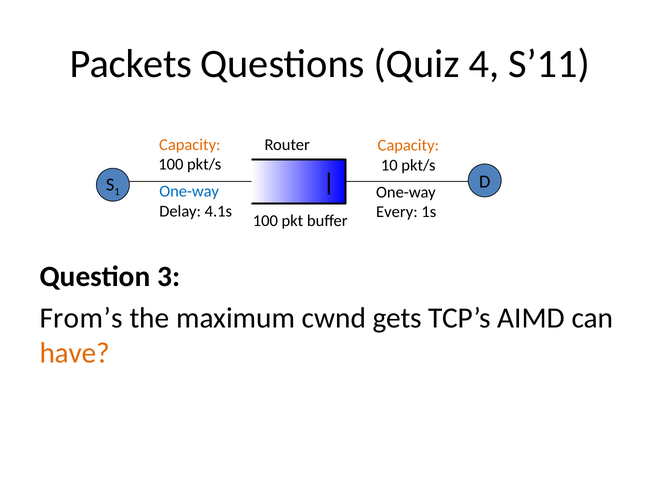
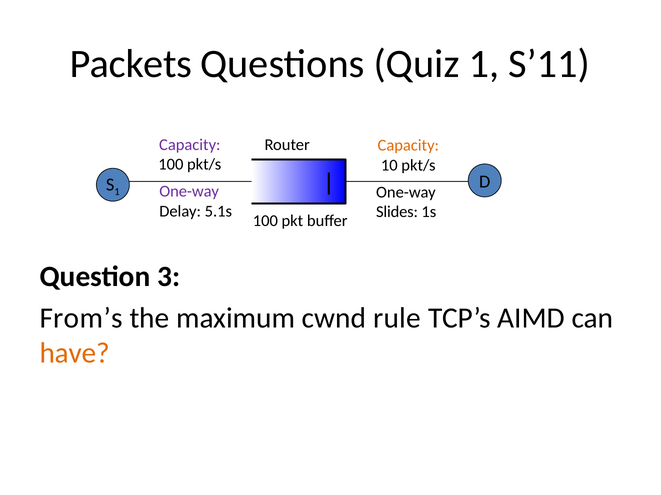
Quiz 4: 4 -> 1 (484, 64)
Capacity colour: orange -> purple (190, 145)
One-way colour: blue -> purple (189, 192)
4.1s: 4.1s -> 5.1s (218, 211)
Every: Every -> Slides (397, 212)
gets: gets -> rule (397, 318)
